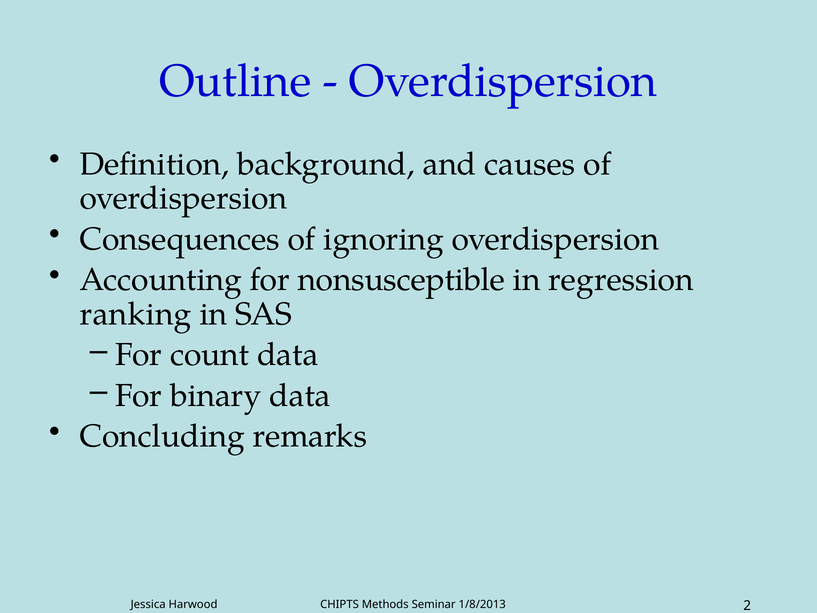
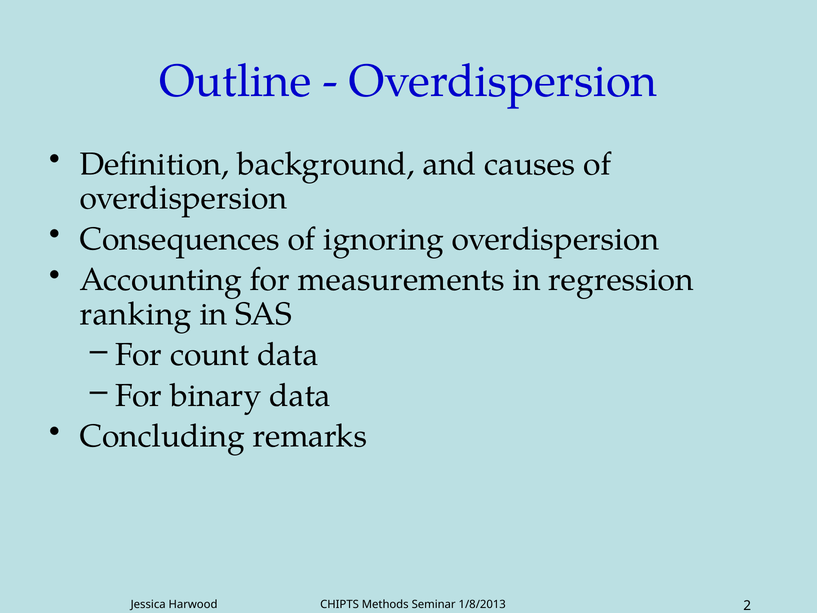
nonsusceptible: nonsusceptible -> measurements (401, 280)
